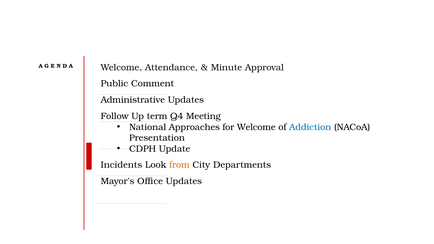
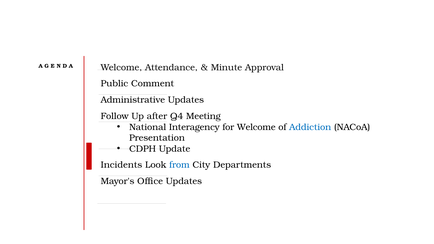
term: term -> after (157, 116)
Approaches: Approaches -> Interagency (194, 127)
from colour: orange -> blue (179, 165)
